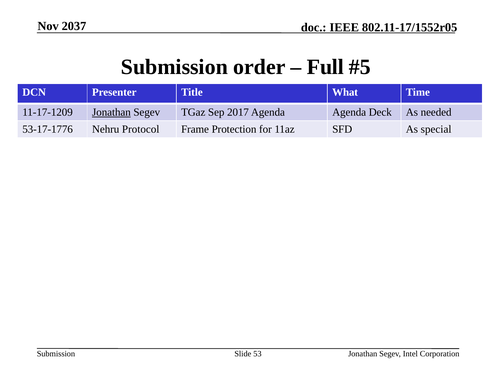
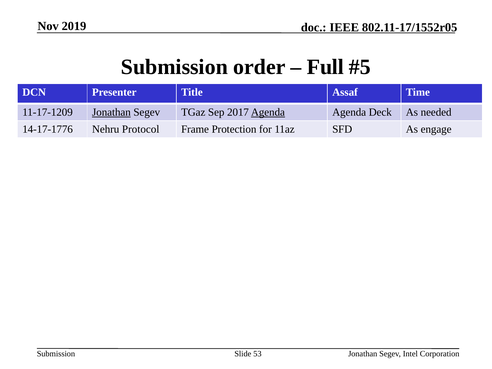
2037: 2037 -> 2019 (74, 26)
What: What -> Assaf (345, 92)
Agenda underline: none -> present (268, 112)
53-17-1776: 53-17-1776 -> 14-17-1776 (48, 129)
special: special -> engage (436, 129)
